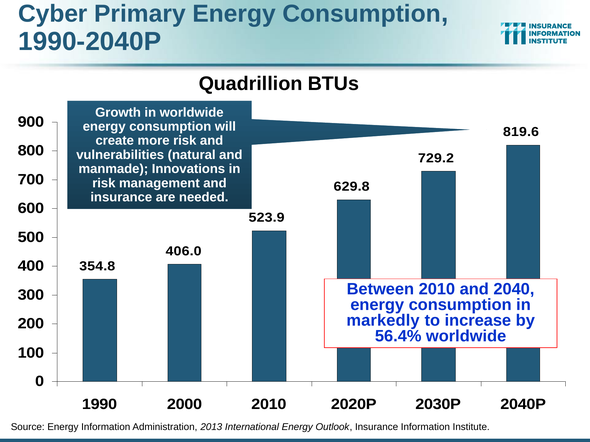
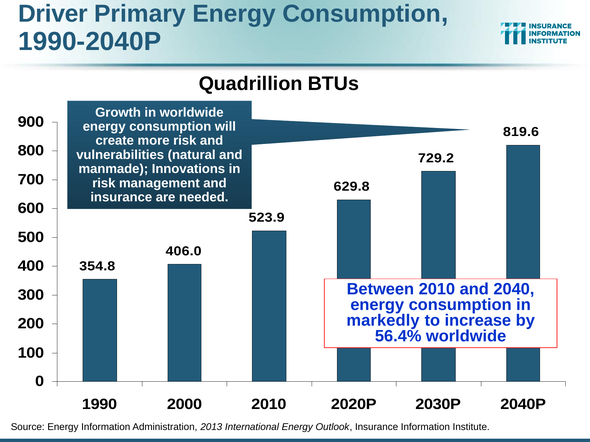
Cyber: Cyber -> Driver (53, 14)
